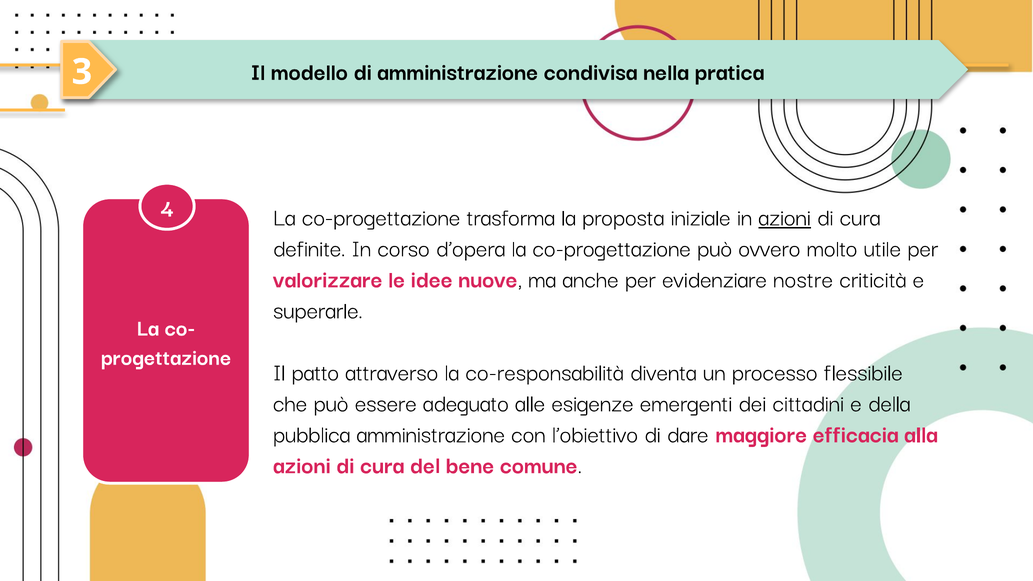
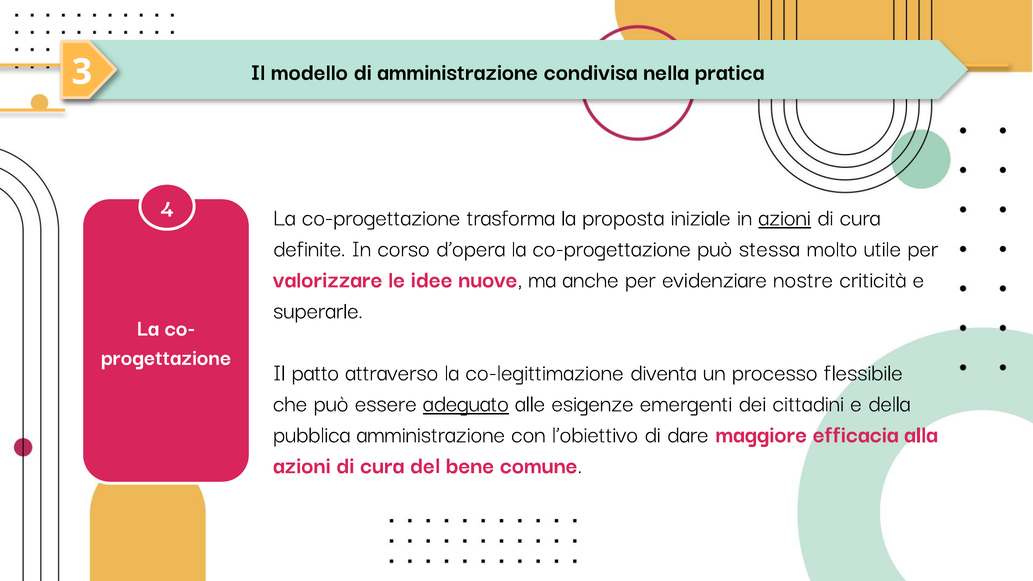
ovvero: ovvero -> stessa (769, 248)
co-responsabilità: co-responsabilità -> co-legittimazione (545, 372)
adeguato underline: none -> present (466, 403)
